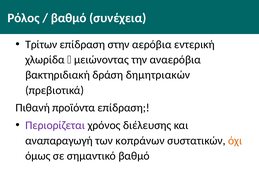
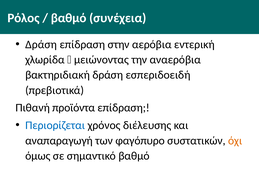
Τρίτων: Τρίτων -> Δράση (41, 44)
δημητριακών: δημητριακών -> εσπεριδοειδή (158, 75)
Περιορίζεται colour: purple -> blue (55, 125)
κοπράνων: κοπράνων -> φαγόπυρο (140, 140)
